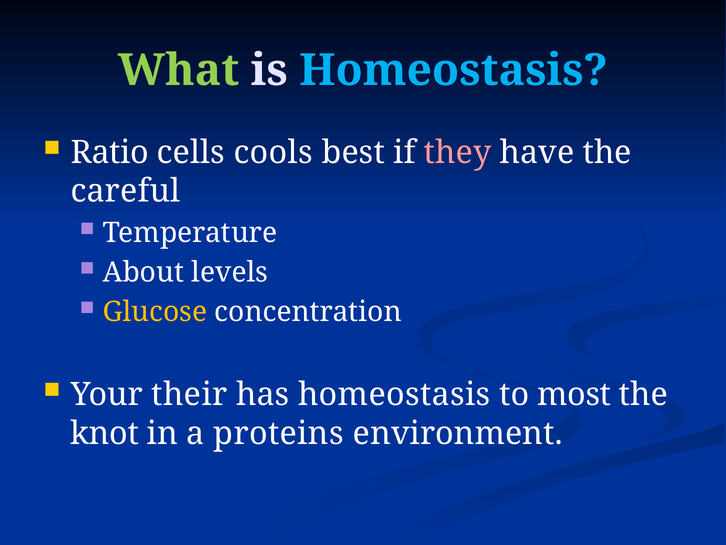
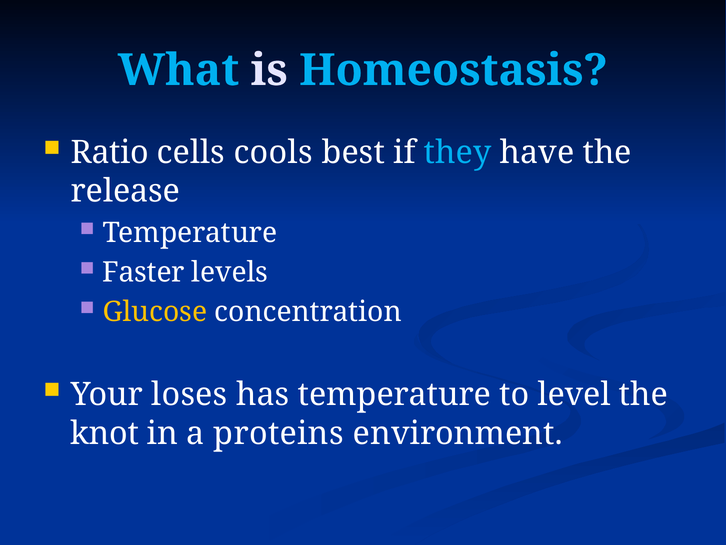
What colour: light green -> light blue (178, 70)
they colour: pink -> light blue (458, 152)
careful: careful -> release (126, 191)
About: About -> Faster (144, 272)
their: their -> loses (189, 394)
has homeostasis: homeostasis -> temperature (394, 394)
most: most -> level (574, 394)
